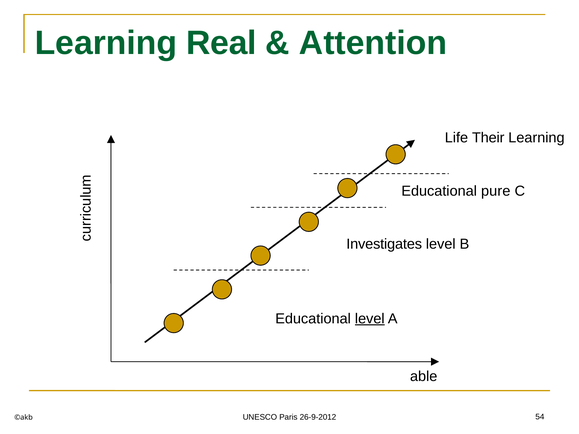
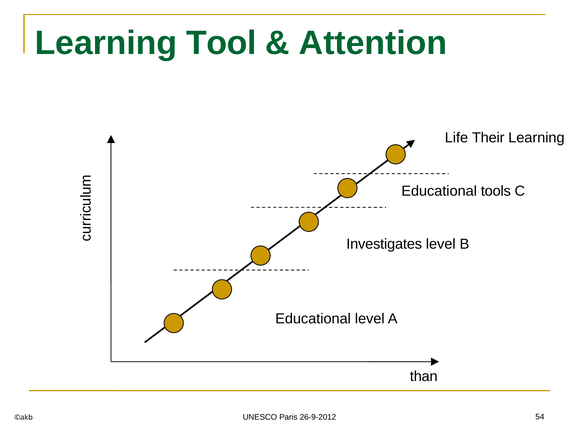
Real: Real -> Tool (221, 43)
pure: pure -> tools (496, 191)
level underline: present -> none (370, 319)
able: able -> than (424, 377)
